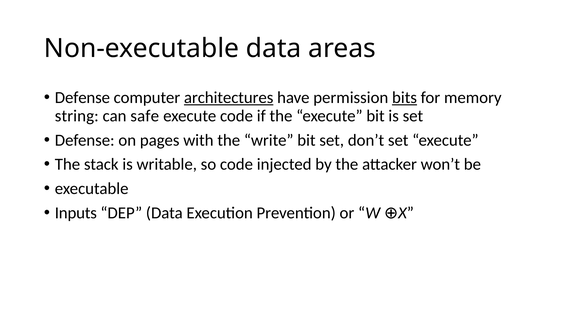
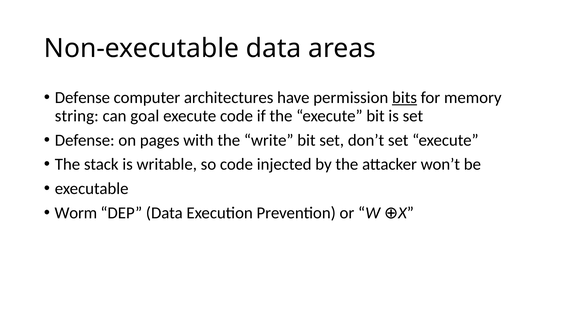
architectures underline: present -> none (229, 98)
safe: safe -> goal (145, 116)
Inputs: Inputs -> Worm (76, 213)
